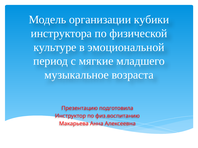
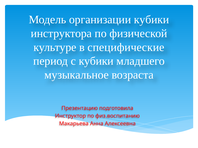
эмоциональной: эмоциональной -> специфические (126, 47)
с мягкие: мягкие -> кубики (96, 61)
